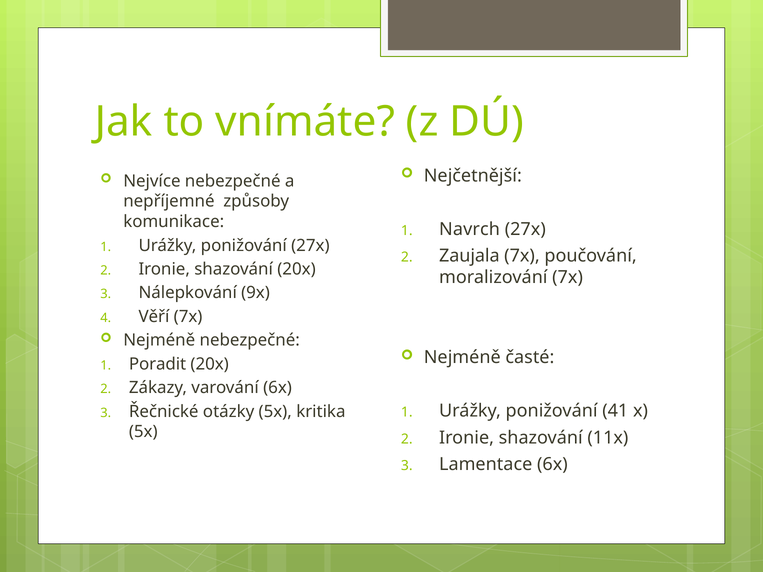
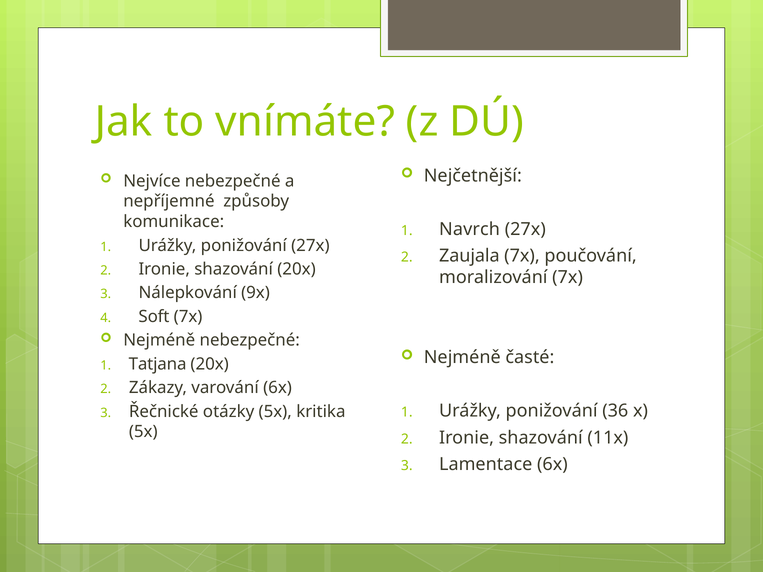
Věří: Věří -> Soft (154, 317)
Poradit: Poradit -> Tatjana (158, 364)
41: 41 -> 36 (615, 411)
